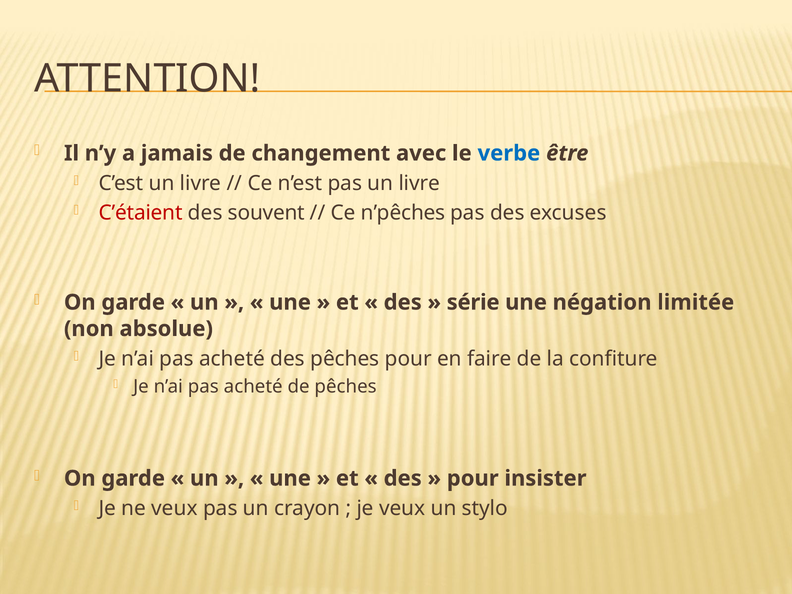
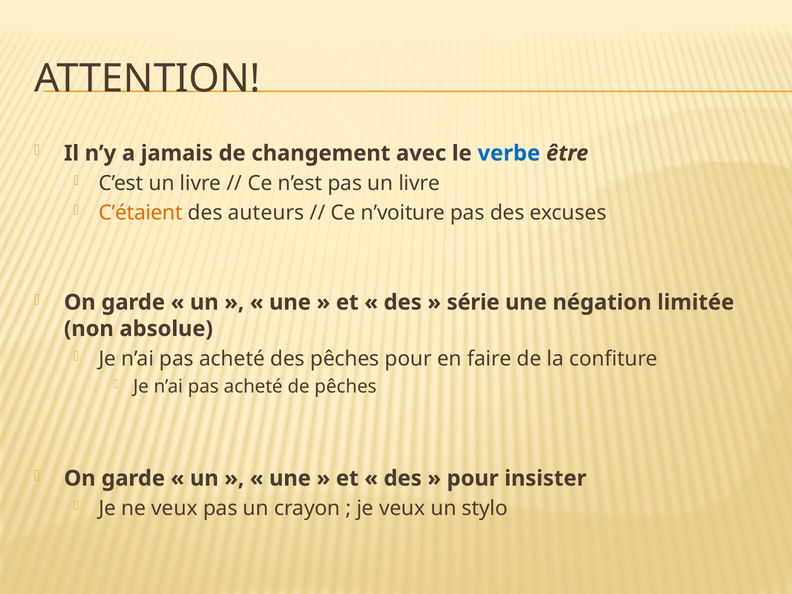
C’étaient colour: red -> orange (141, 213)
souvent: souvent -> auteurs (266, 213)
n’pêches: n’pêches -> n’voiture (403, 213)
